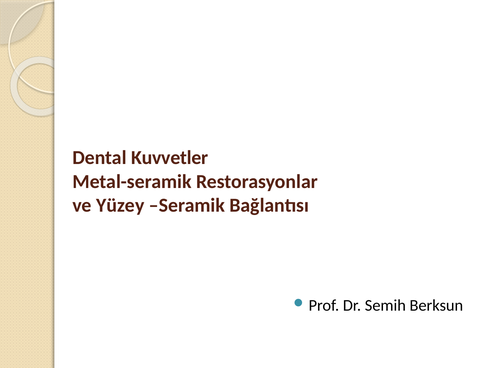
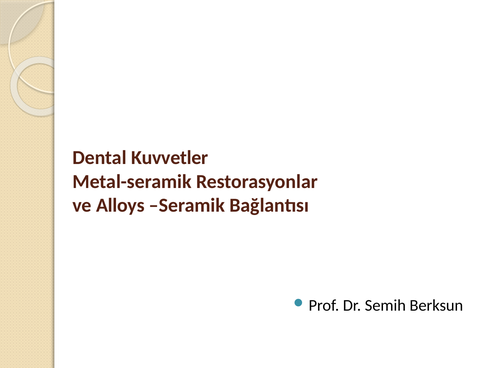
Yüzey: Yüzey -> Alloys (120, 205)
